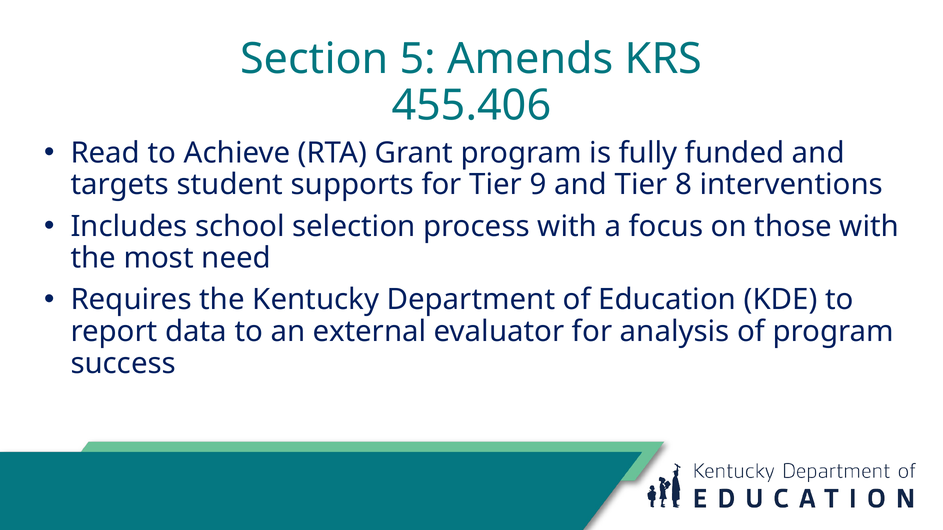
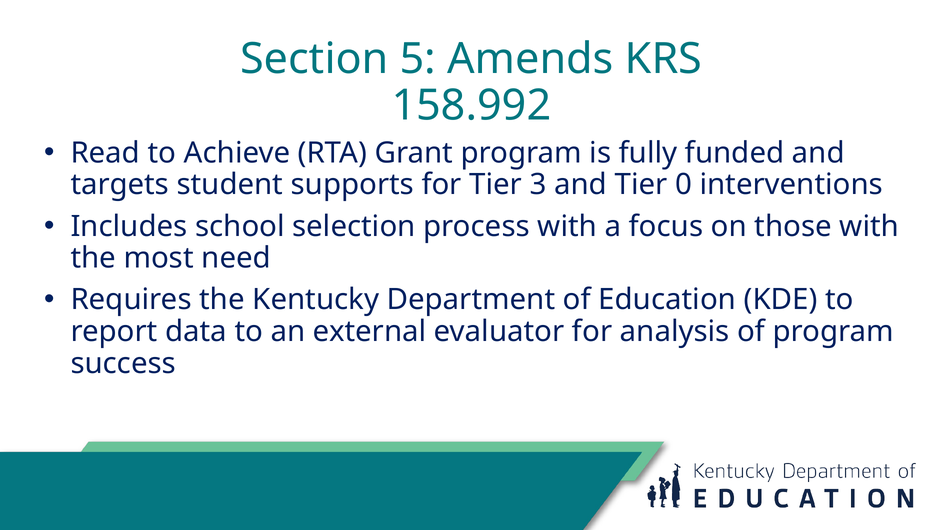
455.406: 455.406 -> 158.992 (471, 106)
9: 9 -> 3 (538, 185)
8: 8 -> 0 (683, 185)
